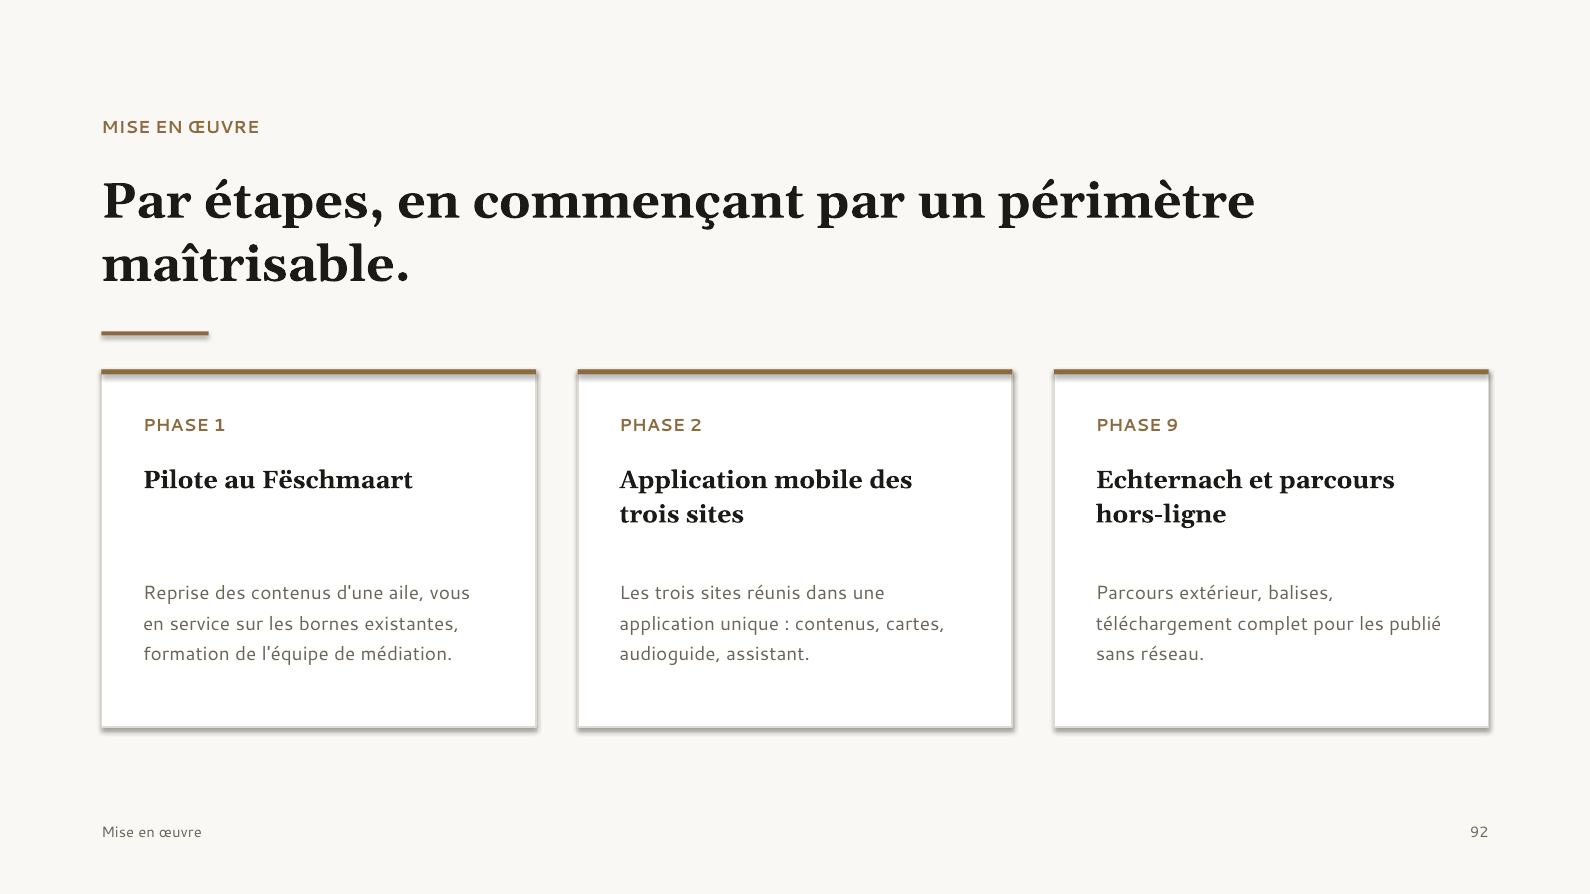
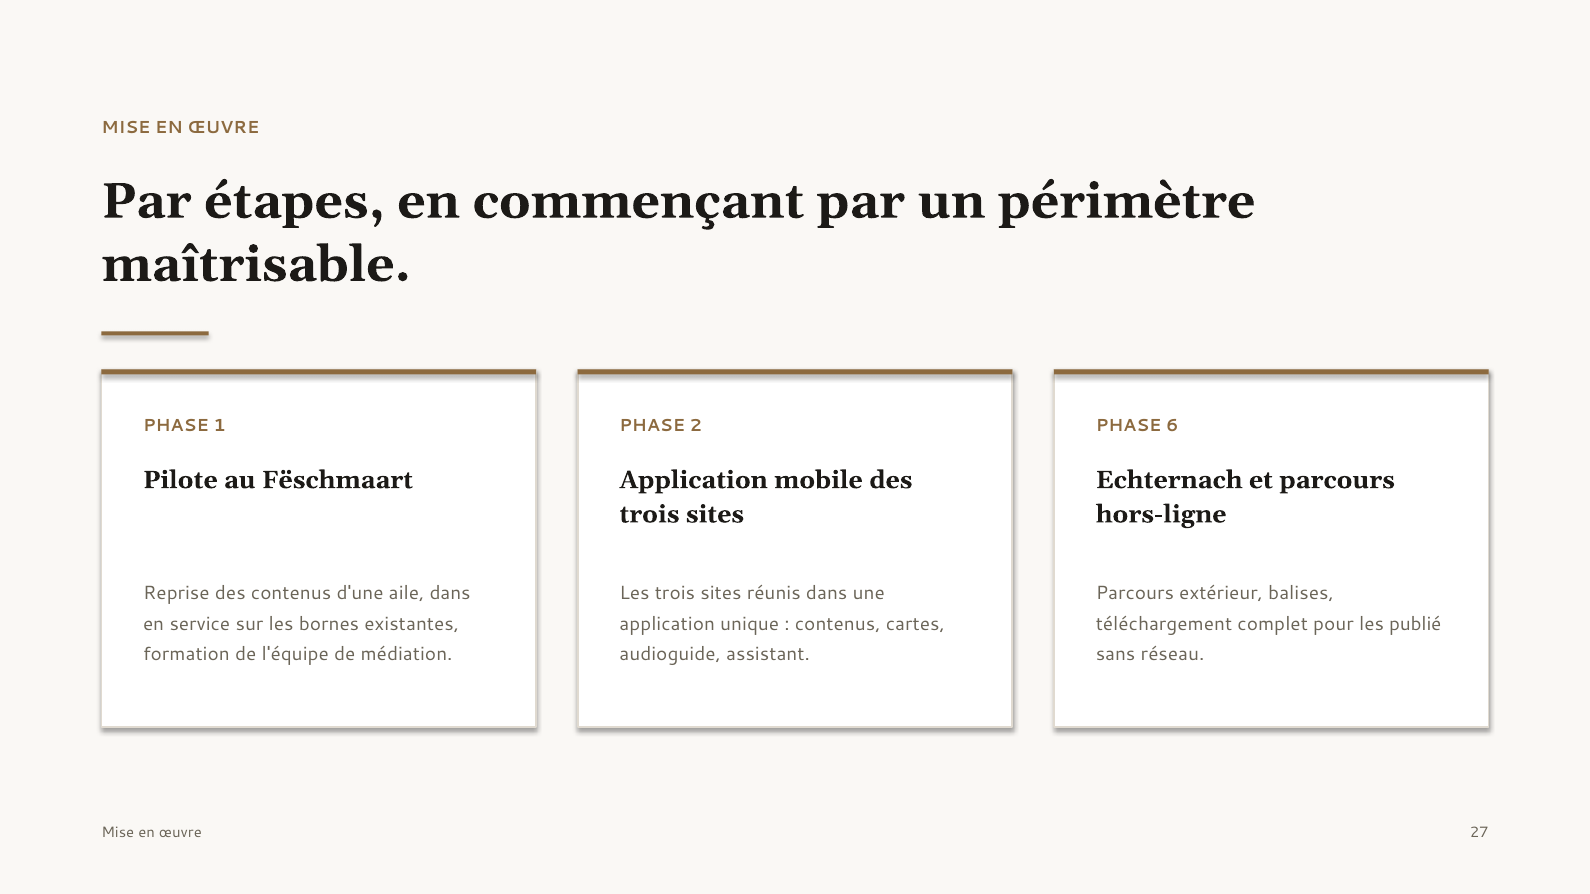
9: 9 -> 6 (1172, 426)
aile vous: vous -> dans (450, 593)
92: 92 -> 27 (1479, 833)
